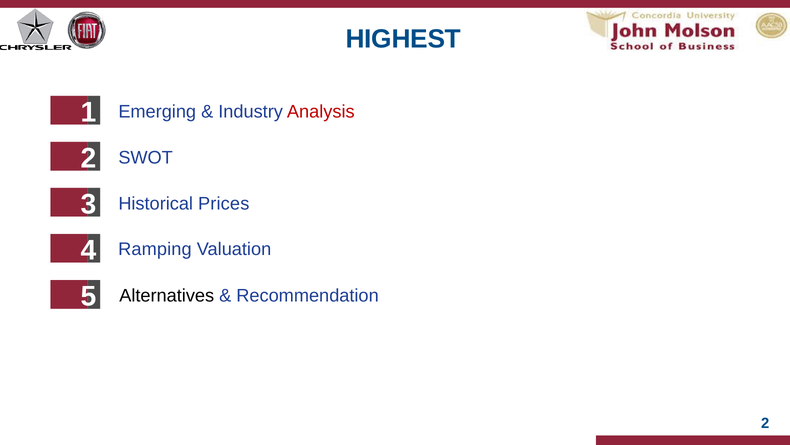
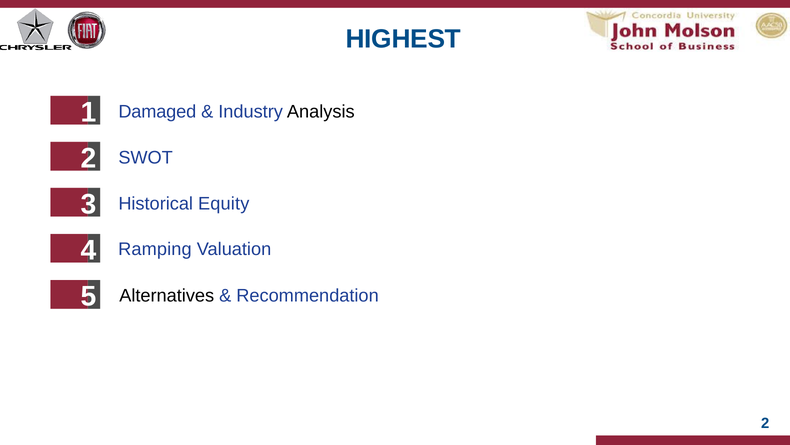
Emerging: Emerging -> Damaged (157, 111)
Analysis colour: red -> black (321, 111)
Prices: Prices -> Equity (224, 203)
